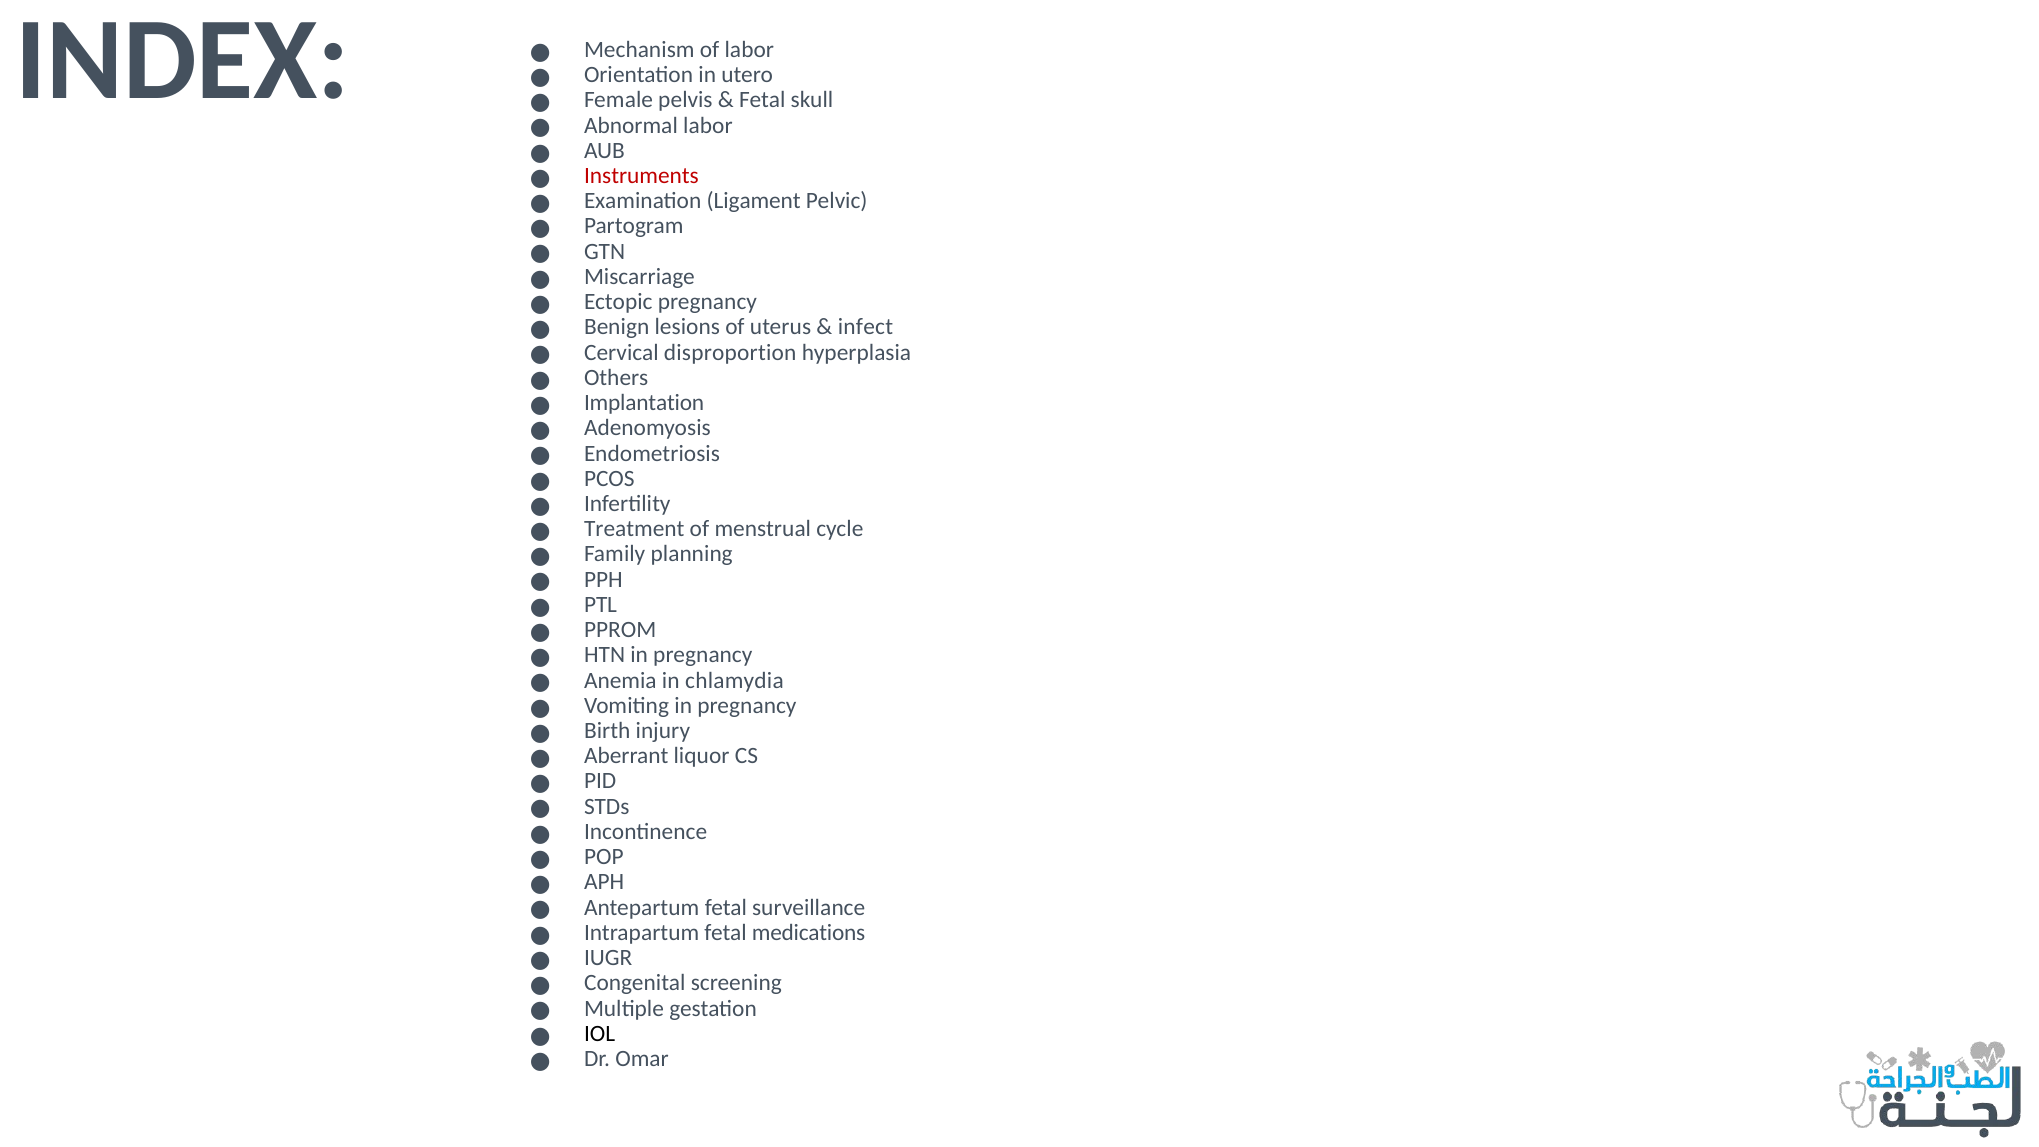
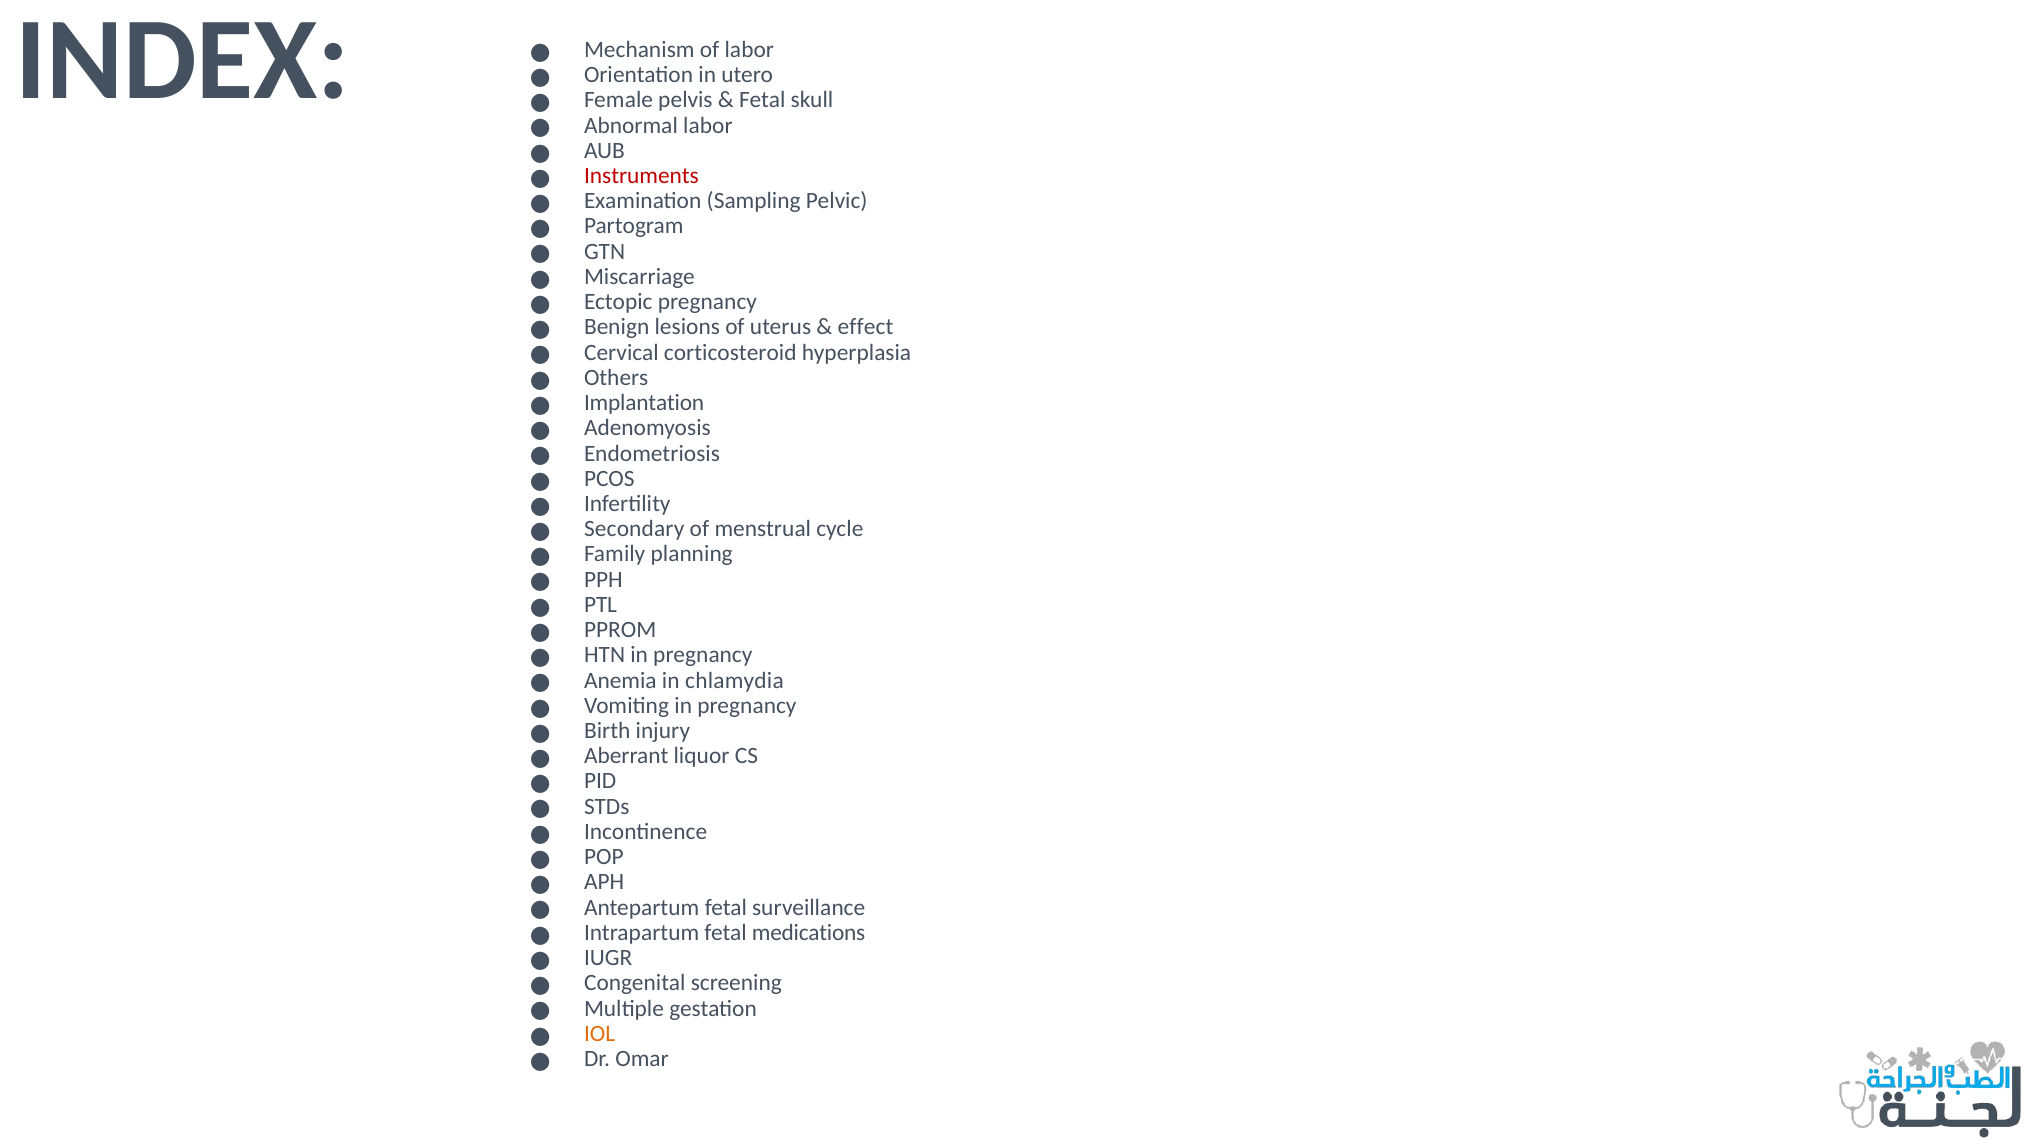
Ligament: Ligament -> Sampling (754, 201)
infect: infect -> effect (866, 327)
disproportion: disproportion -> corticosteroid (730, 352)
Treatment: Treatment -> Secondary (634, 529)
IOL colour: black -> orange (600, 1033)
